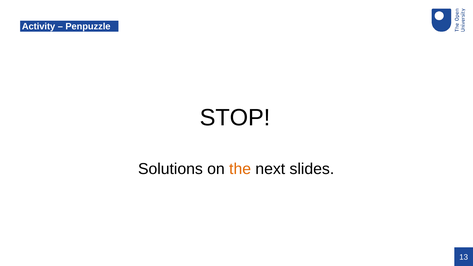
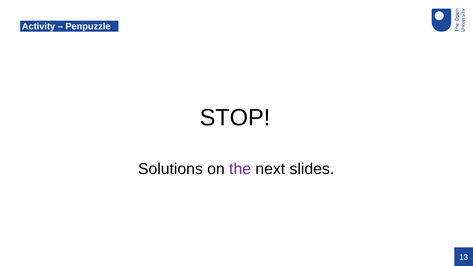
the colour: orange -> purple (240, 169)
